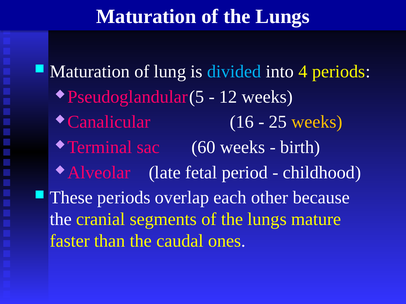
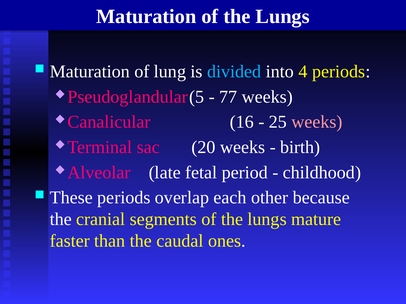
12: 12 -> 77 (228, 97)
weeks colour: yellow -> pink (317, 122)
60: 60 -> 20 (204, 147)
